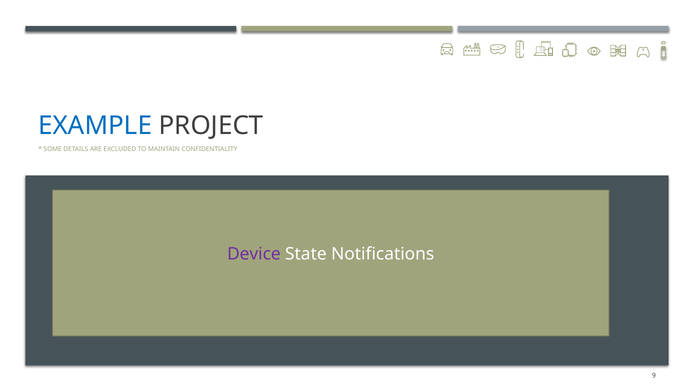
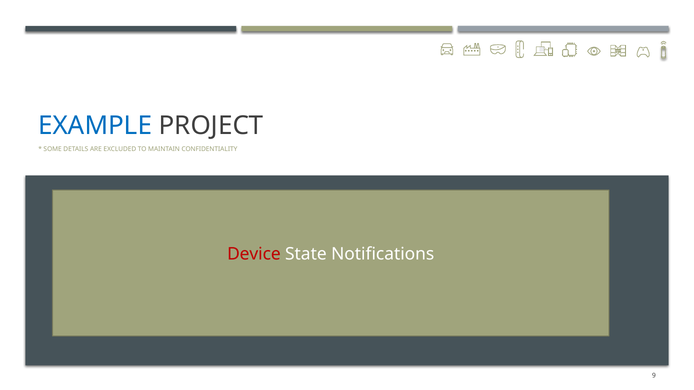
Device colour: purple -> red (254, 254)
